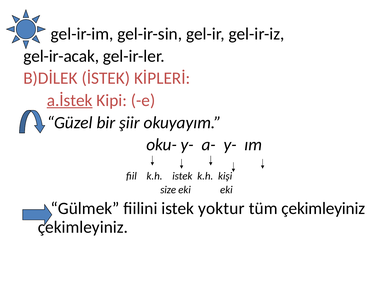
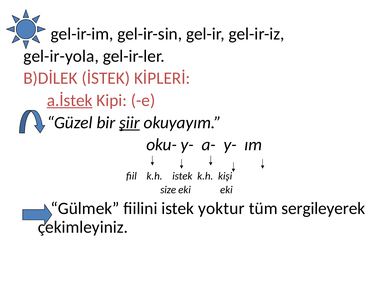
gel-ir-acak: gel-ir-acak -> gel-ir-yola (61, 56)
şiir underline: none -> present (130, 122)
tüm çekimleyiniz: çekimleyiniz -> sergileyerek (323, 208)
